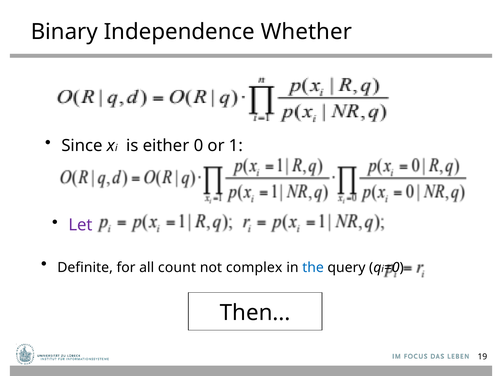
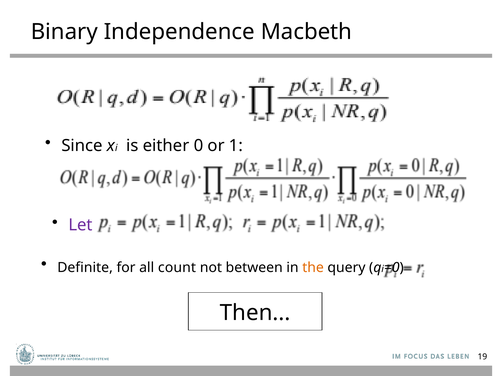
Whether: Whether -> Macbeth (306, 32)
complex: complex -> between (254, 268)
the colour: blue -> orange (313, 268)
